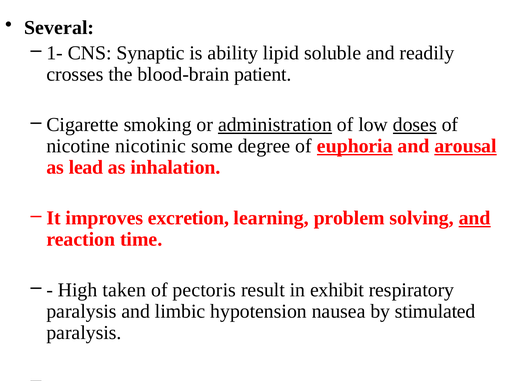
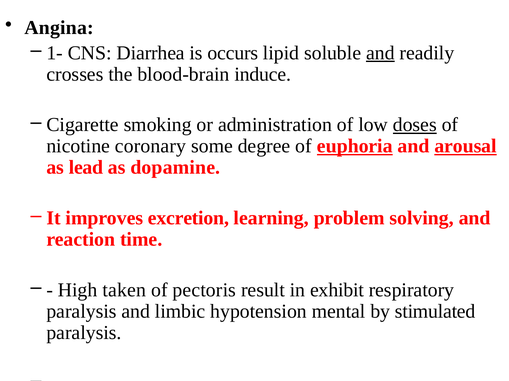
Several: Several -> Angina (59, 28)
Synaptic: Synaptic -> Diarrhea (151, 53)
ability: ability -> occurs (233, 53)
and underline: none -> present (380, 53)
patient: patient -> induce (263, 74)
administration underline: present -> none (275, 125)
nicotinic: nicotinic -> coronary (150, 146)
inhalation: inhalation -> dopamine (175, 168)
and underline: present -> none (475, 219)
nausea: nausea -> mental (339, 312)
